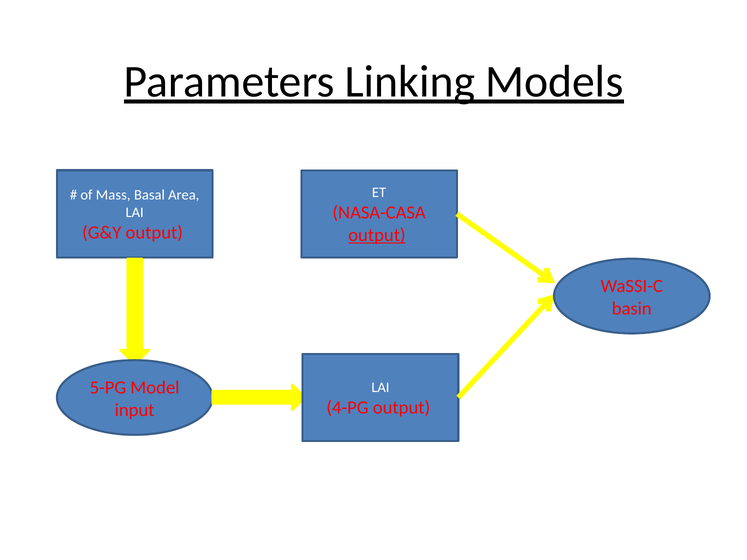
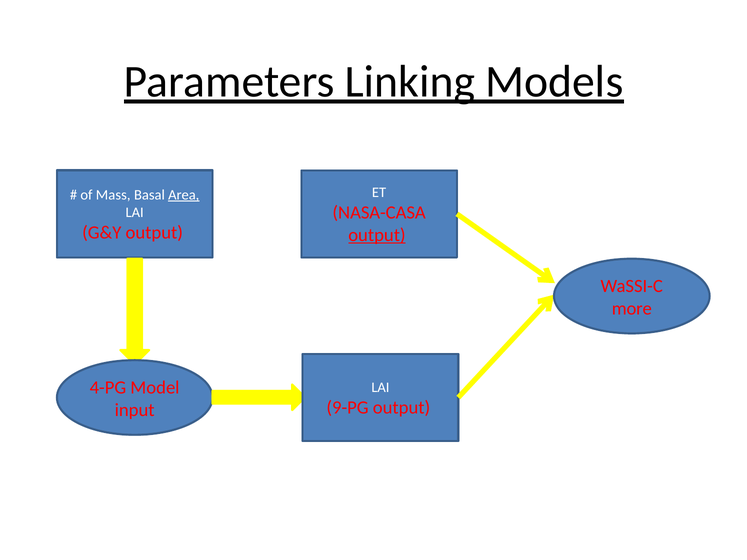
Area underline: none -> present (184, 195)
basin: basin -> more (632, 309)
5-PG: 5-PG -> 4-PG (108, 388)
4-PG: 4-PG -> 9-PG (348, 408)
